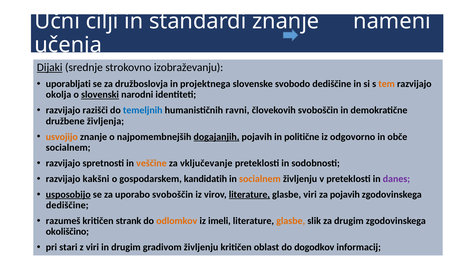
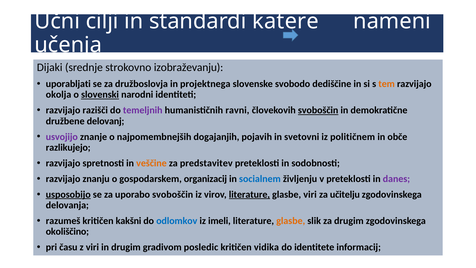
standardi znanje: znanje -> katere (286, 21)
Dijaki underline: present -> none (50, 67)
temeljnih colour: blue -> purple (143, 110)
svoboščin underline: none -> present (318, 110)
življenja: življenja -> delovanj (106, 121)
usvojijo colour: orange -> purple (62, 137)
dogajanjih underline: present -> none (216, 137)
politične: politične -> svetovni (302, 137)
odgovorno: odgovorno -> političnem (353, 137)
socialnem: socialnem -> razlikujejo (68, 147)
vključevanje: vključevanje -> predstavitev (206, 163)
kakšni: kakšni -> znanju (96, 179)
kandidatih: kandidatih -> organizacij (205, 179)
socialnem colour: orange -> blue (260, 179)
za pojavih: pojavih -> učitelju (345, 194)
dediščine: dediščine -> delovanja (67, 205)
strank: strank -> kakšni (129, 221)
odlomkov colour: orange -> blue (177, 221)
stari: stari -> času (68, 247)
gradivom življenju: življenju -> posledic (201, 247)
oblast: oblast -> vidika (266, 247)
dogodkov: dogodkov -> identitete (314, 247)
